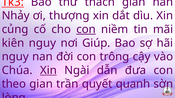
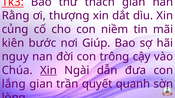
Nhảy: Nhảy -> Rằng (16, 16)
con underline: present -> none (86, 29)
kiên nguy: nguy -> bước (42, 43)
theo: theo -> lắng (14, 84)
